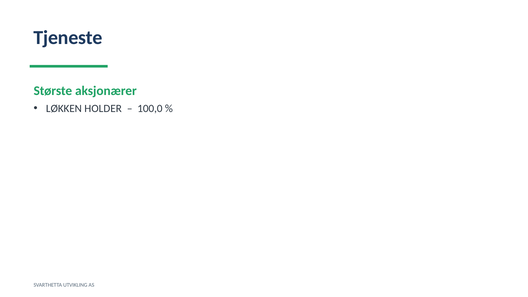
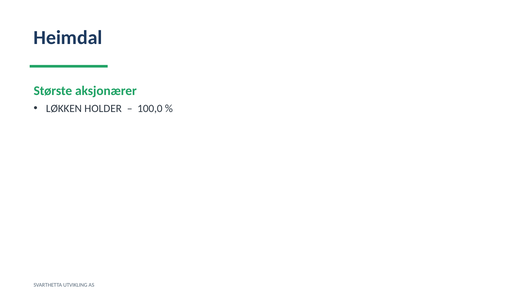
Tjeneste: Tjeneste -> Heimdal (68, 38)
